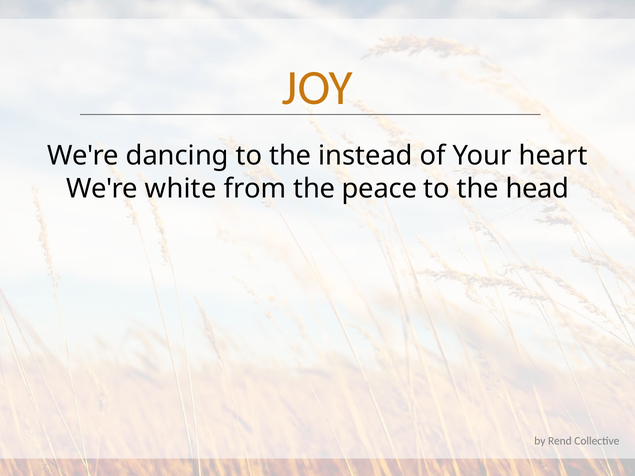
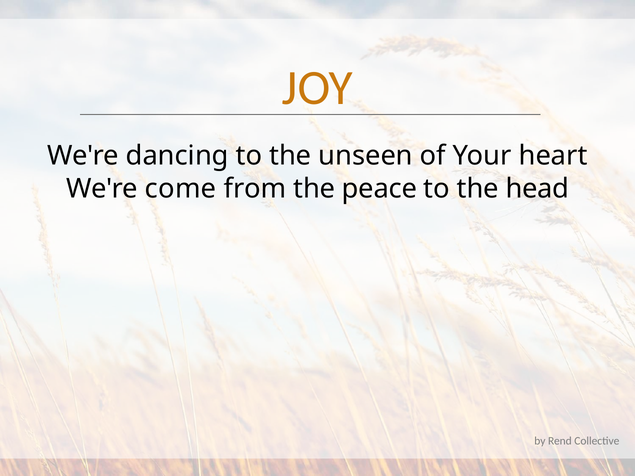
instead: instead -> unseen (366, 156)
white: white -> come (181, 189)
